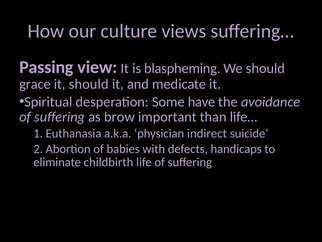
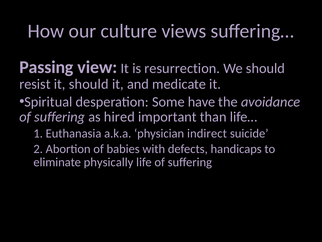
blaspheming: blaspheming -> resurrection (182, 68)
grace: grace -> resist (35, 84)
brow: brow -> hired (119, 117)
childbirth: childbirth -> physically (109, 162)
